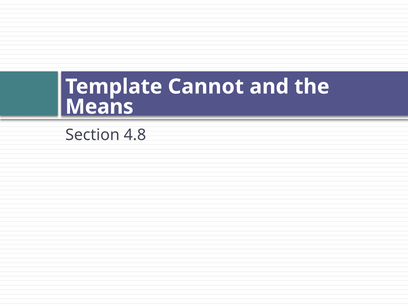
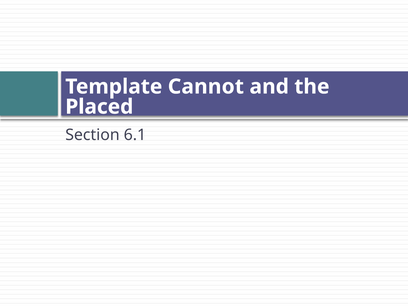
Means: Means -> Placed (99, 107)
4.8: 4.8 -> 6.1 (135, 135)
